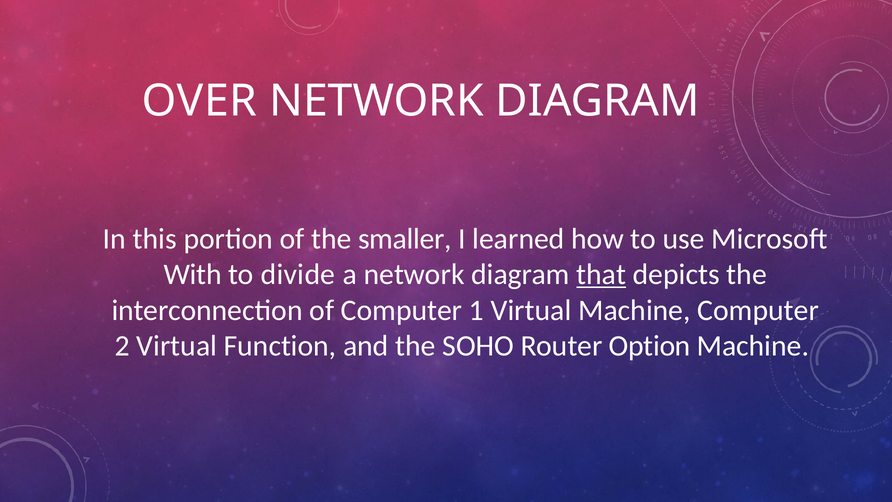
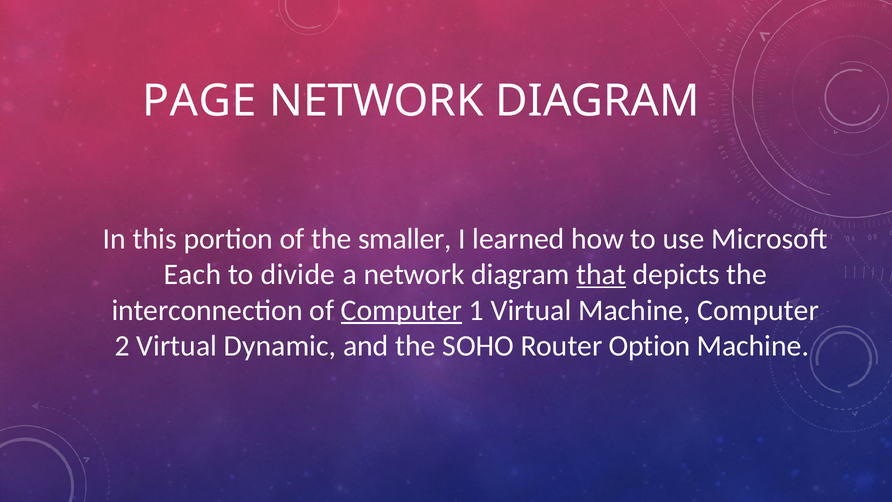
OVER: OVER -> PAGE (199, 101)
With: With -> Each (192, 274)
Computer underline: none -> present (402, 310)
Function: Function -> Dynamic (280, 346)
